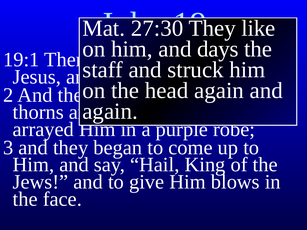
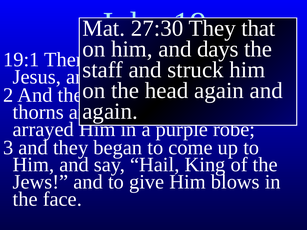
like: like -> that (258, 28)
